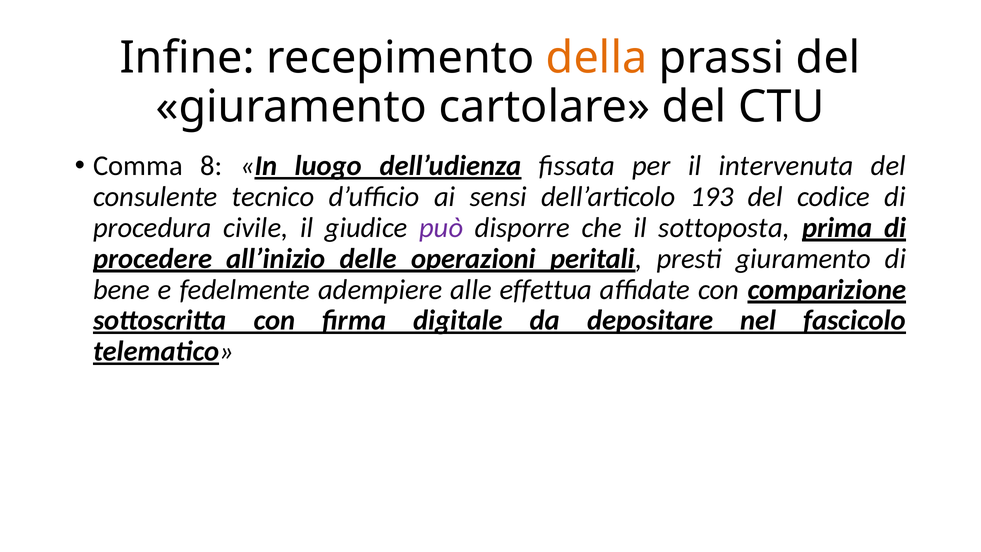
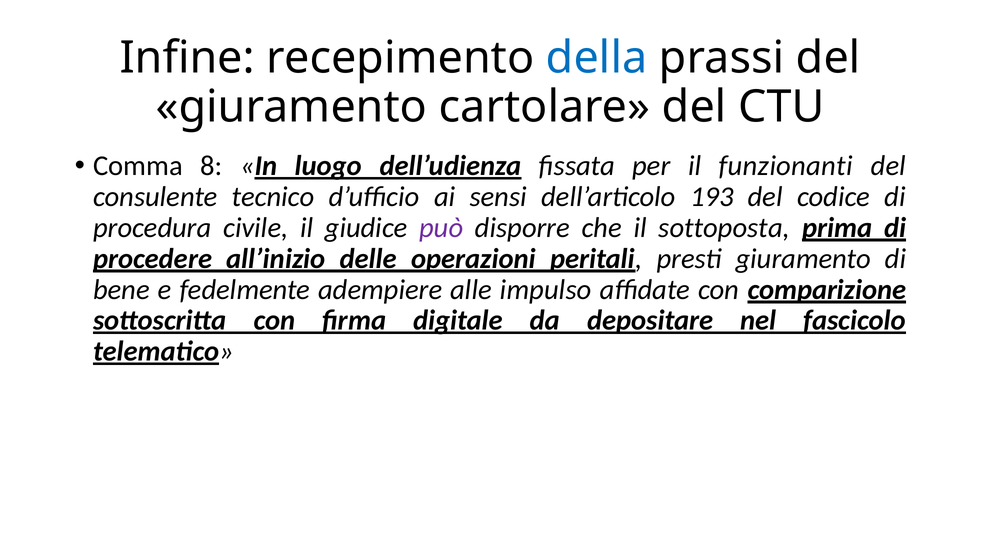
della colour: orange -> blue (597, 58)
intervenuta: intervenuta -> funzionanti (786, 166)
effettua: effettua -> impulso (546, 289)
